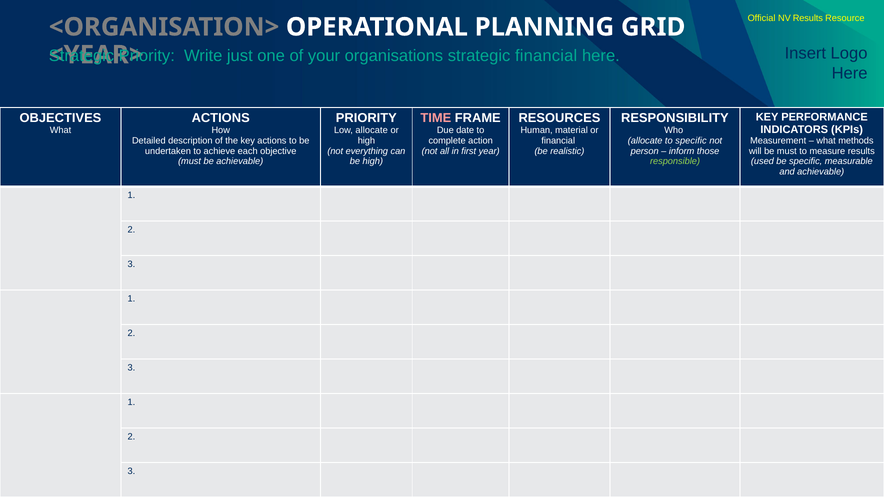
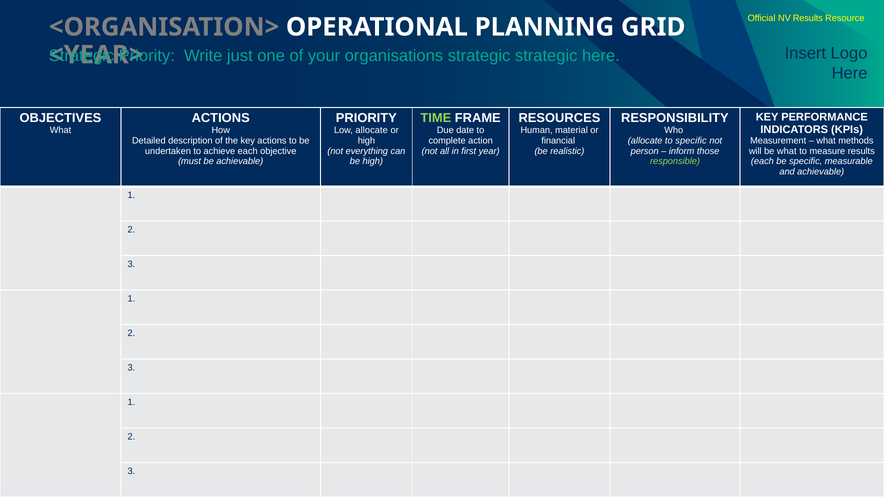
strategic financial: financial -> strategic (546, 56)
TIME colour: pink -> light green (436, 118)
be must: must -> what (787, 151)
used: used -> each (762, 161)
